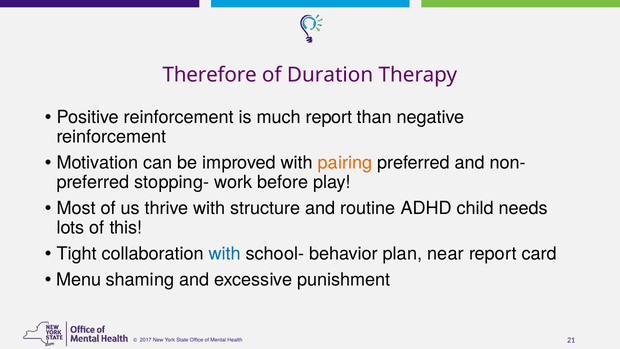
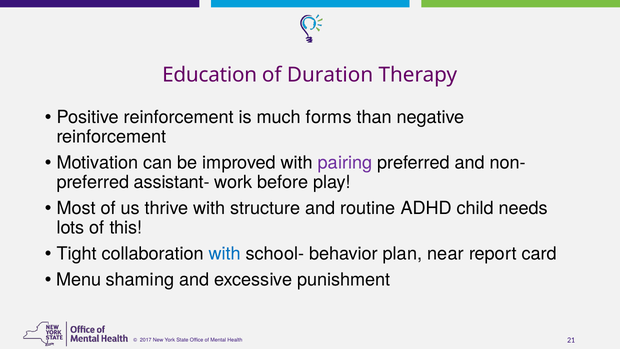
Therefore: Therefore -> Education (210, 75)
much report: report -> forms (329, 117)
pairing colour: orange -> purple (345, 163)
stopping-: stopping- -> assistant- (172, 182)
